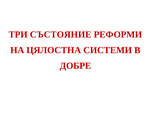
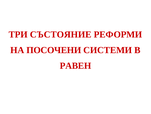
ЦЯЛОСТНА: ЦЯЛОСТНА -> ПОСОЧЕНИ (54, 50)
ДОБРЕ: ДОБРЕ -> РАВЕН (76, 65)
